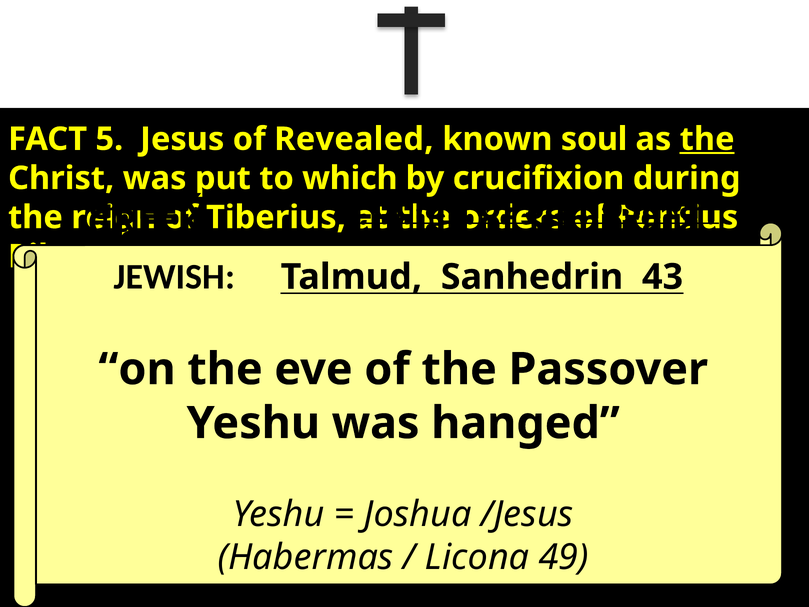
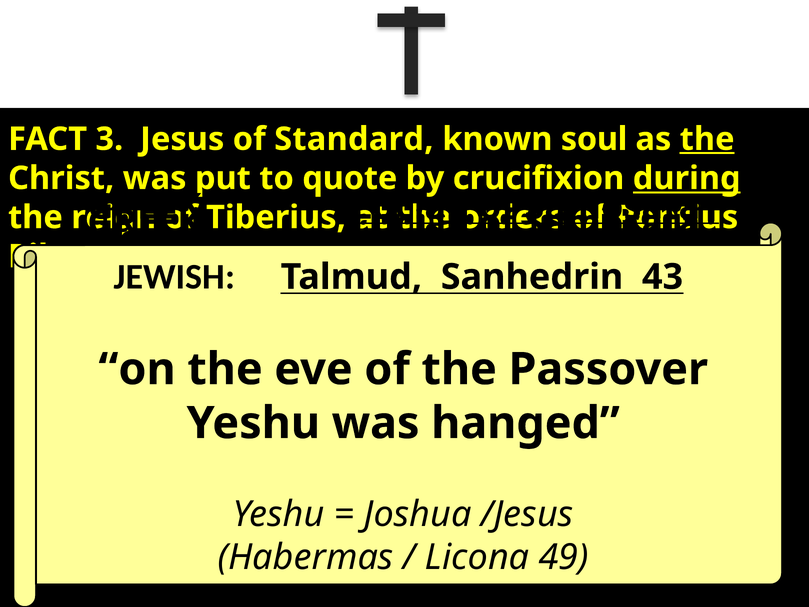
5: 5 -> 3 (109, 139)
Revealed: Revealed -> Standard (354, 139)
which: which -> quote (350, 178)
during underline: none -> present (687, 178)
